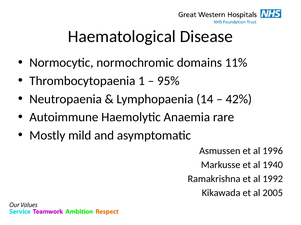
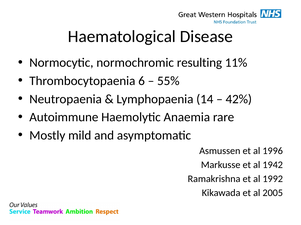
domains: domains -> resulting (199, 63)
1: 1 -> 6 (142, 81)
95%: 95% -> 55% (168, 81)
1940: 1940 -> 1942 (273, 165)
